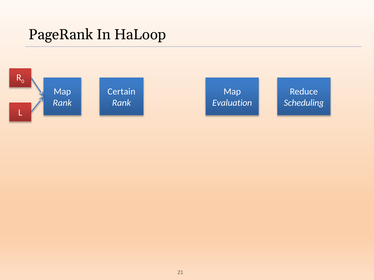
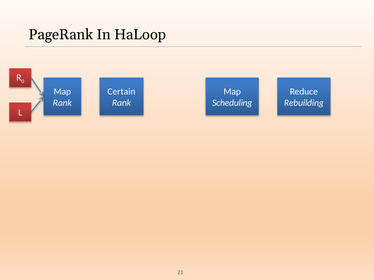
Evaluation: Evaluation -> Scheduling (232, 103)
Scheduling: Scheduling -> Rebuilding (304, 103)
